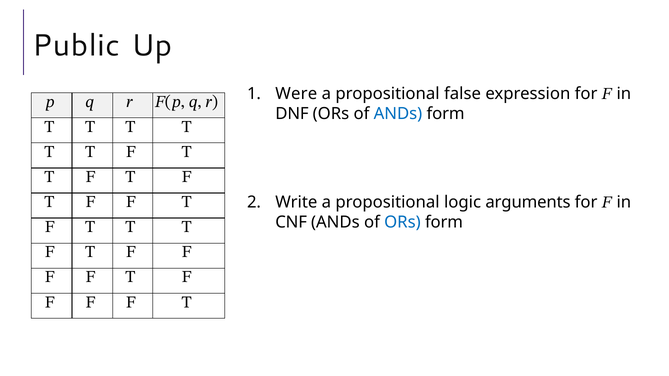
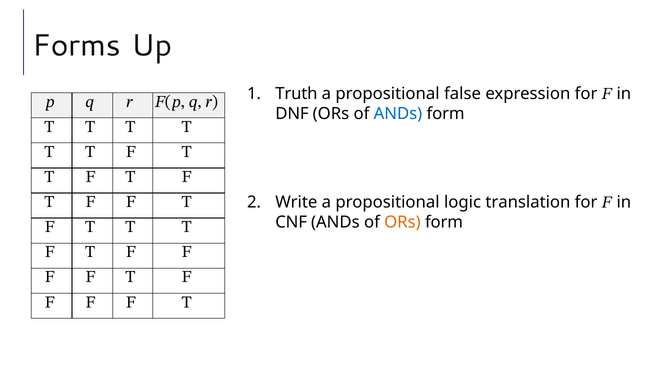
Public: Public -> Forms (77, 46)
Were: Were -> Truth (296, 94)
arguments: arguments -> translation (528, 202)
ORs colour: blue -> orange (402, 222)
